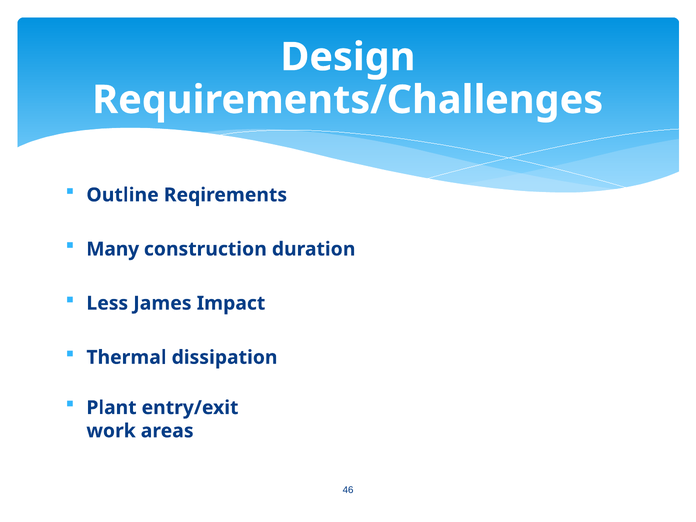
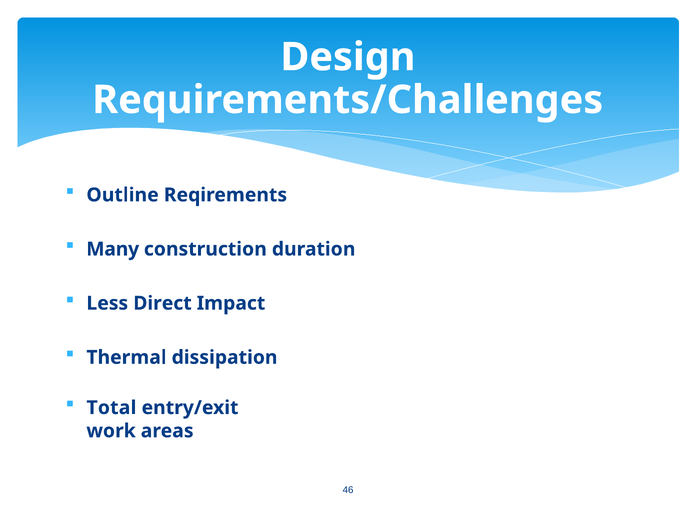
James: James -> Direct (162, 303)
Plant: Plant -> Total (111, 408)
